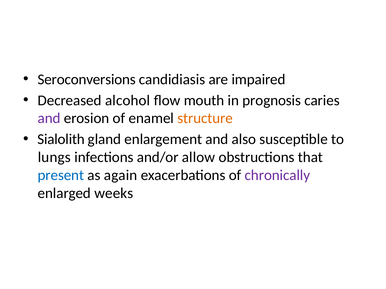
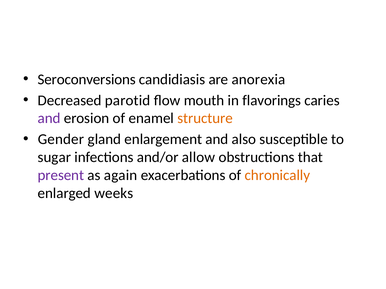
impaired: impaired -> anorexia (258, 80)
alcohol: alcohol -> parotid (128, 100)
prognosis: prognosis -> flavorings (272, 100)
Sialolith: Sialolith -> Gender (61, 139)
lungs: lungs -> sugar (54, 157)
present colour: blue -> purple (61, 175)
chronically colour: purple -> orange (277, 175)
